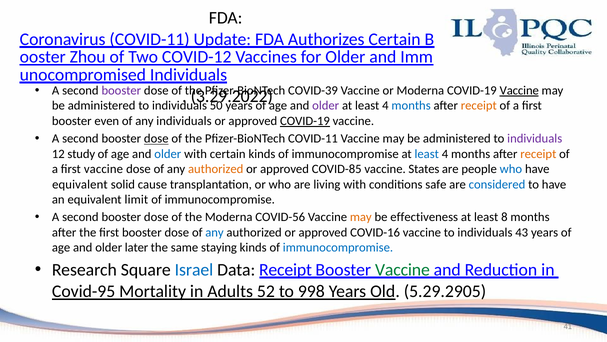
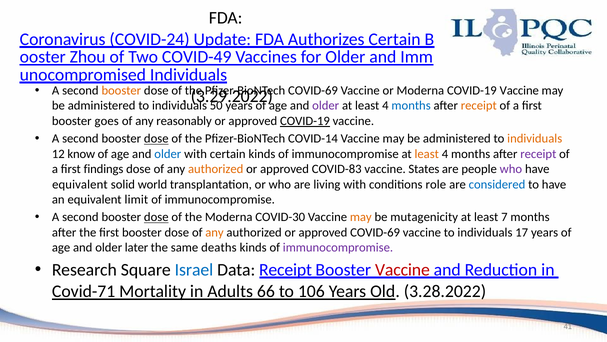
Coronavirus COVID-11: COVID-11 -> COVID-24 (150, 39)
COVID-12: COVID-12 -> COVID-49 (197, 57)
booster colour: purple -> orange (121, 90)
COVID-39: COVID-39 -> COVID-69 (313, 90)
Vaccine underline: present -> none (519, 90)
even: even -> goes (107, 121)
any individuals: individuals -> reasonably (184, 121)
Pfizer-BioNTech COVID-11: COVID-11 -> COVID-14 (313, 138)
individuals colour: purple -> orange (535, 138)
study: study -> know (81, 154)
least colour: blue -> orange (427, 154)
receipt colour: orange -> purple (538, 154)
first vaccine: vaccine -> findings (104, 169)
COVID-85: COVID-85 -> COVID-83 (337, 169)
who colour: blue -> purple (511, 169)
cause: cause -> world (152, 184)
safe: safe -> role (436, 184)
dose underline: none -> present (156, 217)
COVID-56: COVID-56 -> COVID-30 (280, 217)
effectiveness: effectiveness -> mutagenicity (424, 217)
8: 8 -> 7 (504, 217)
any colour: blue -> orange (215, 232)
approved COVID-16: COVID-16 -> COVID-69 (375, 232)
43: 43 -> 17 (522, 232)
staying: staying -> deaths (219, 247)
immunocompromise colour: blue -> purple (338, 247)
Vaccine colour: green -> red (402, 269)
Covid-95: Covid-95 -> Covid-71 (84, 291)
52: 52 -> 66 (266, 291)
998: 998 -> 106 (311, 291)
5.29.2905: 5.29.2905 -> 3.28.2022 (445, 291)
